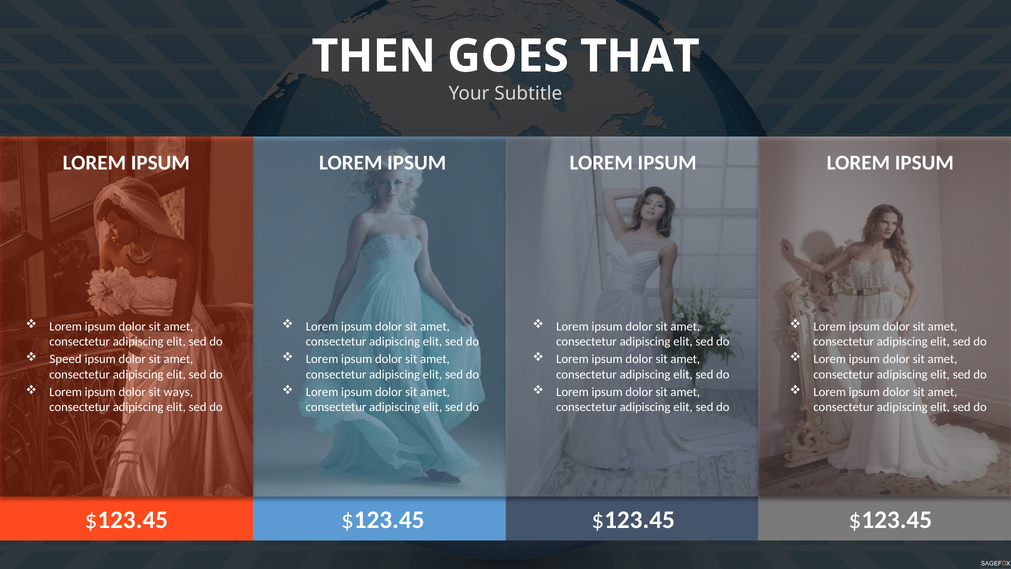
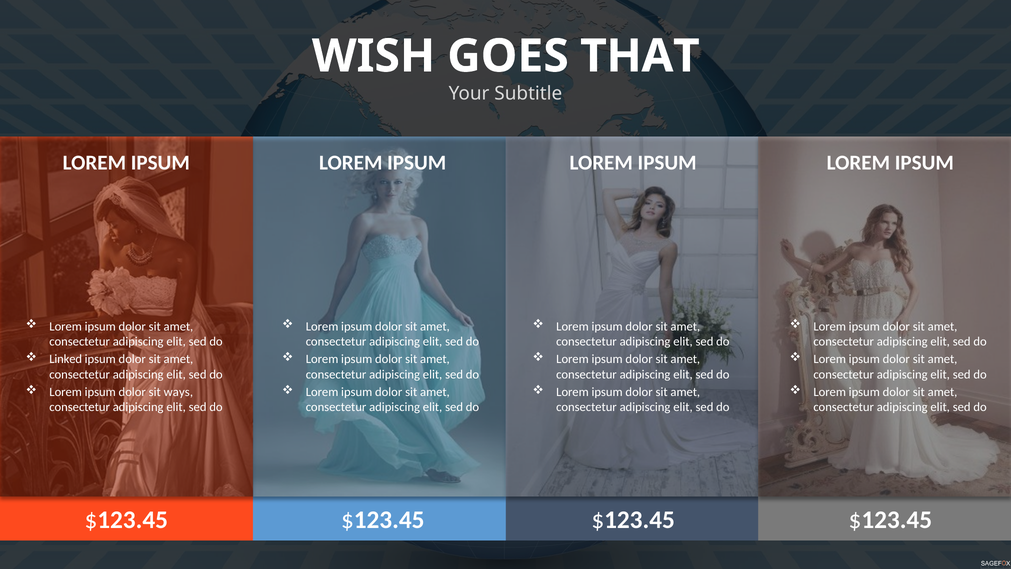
THEN: THEN -> WISH (374, 56)
Speed: Speed -> Linked (66, 359)
